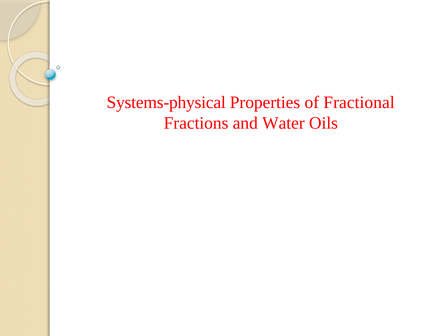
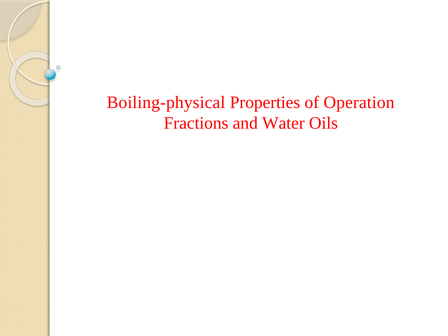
Systems-physical: Systems-physical -> Boiling-physical (166, 102)
Fractional: Fractional -> Operation (359, 102)
